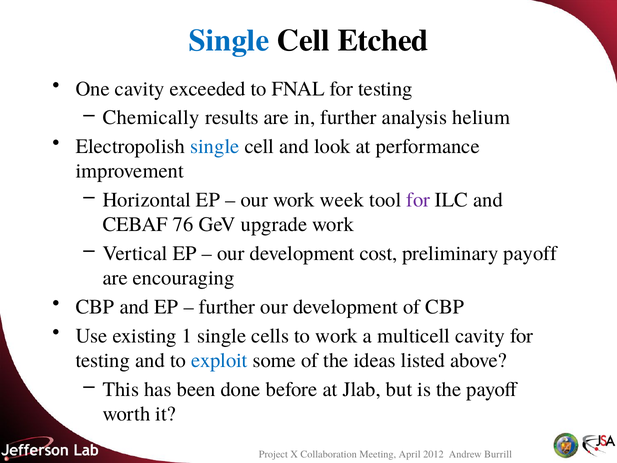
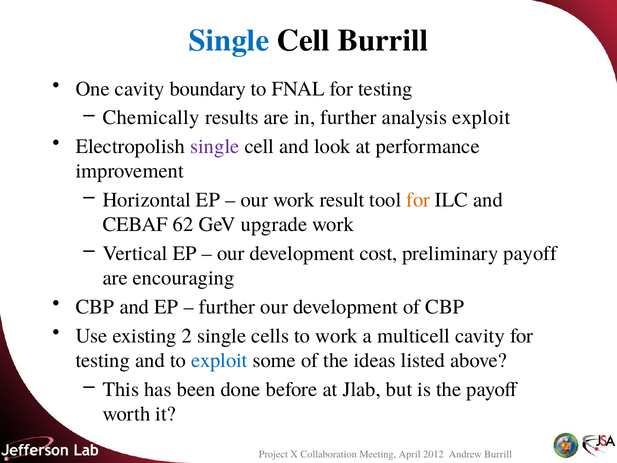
Cell Etched: Etched -> Burrill (383, 41)
exceeded: exceeded -> boundary (208, 89)
analysis helium: helium -> exploit (481, 118)
single colour: blue -> purple (215, 146)
week: week -> result (342, 200)
for colour: purple -> orange (418, 200)
76: 76 -> 62 (183, 225)
1: 1 -> 2 (187, 336)
